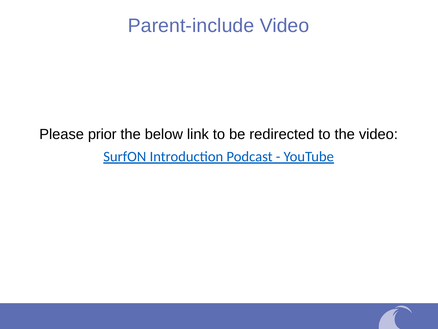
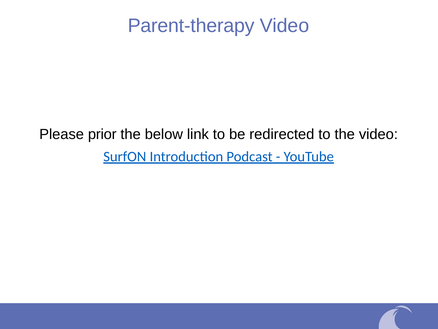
Parent-include: Parent-include -> Parent-therapy (191, 26)
